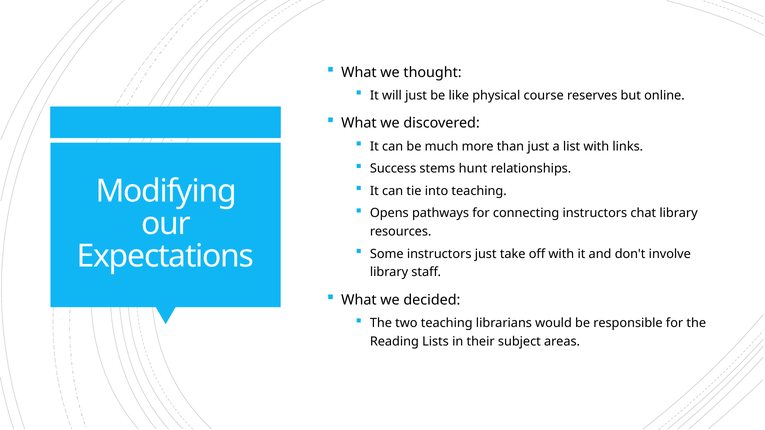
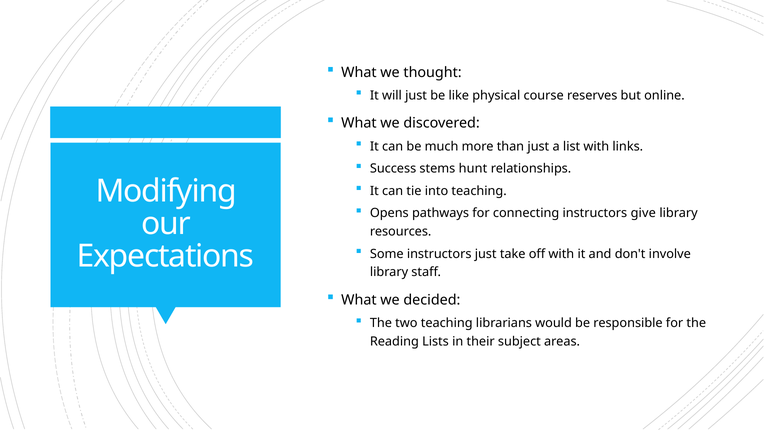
chat: chat -> give (643, 213)
